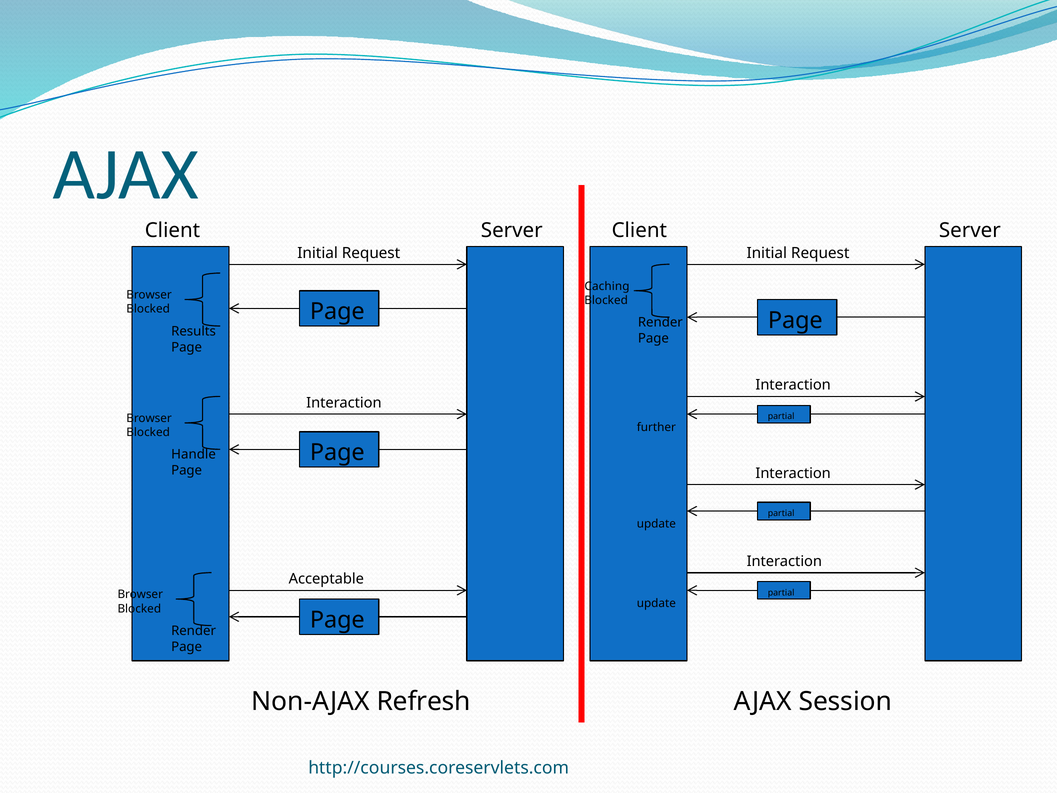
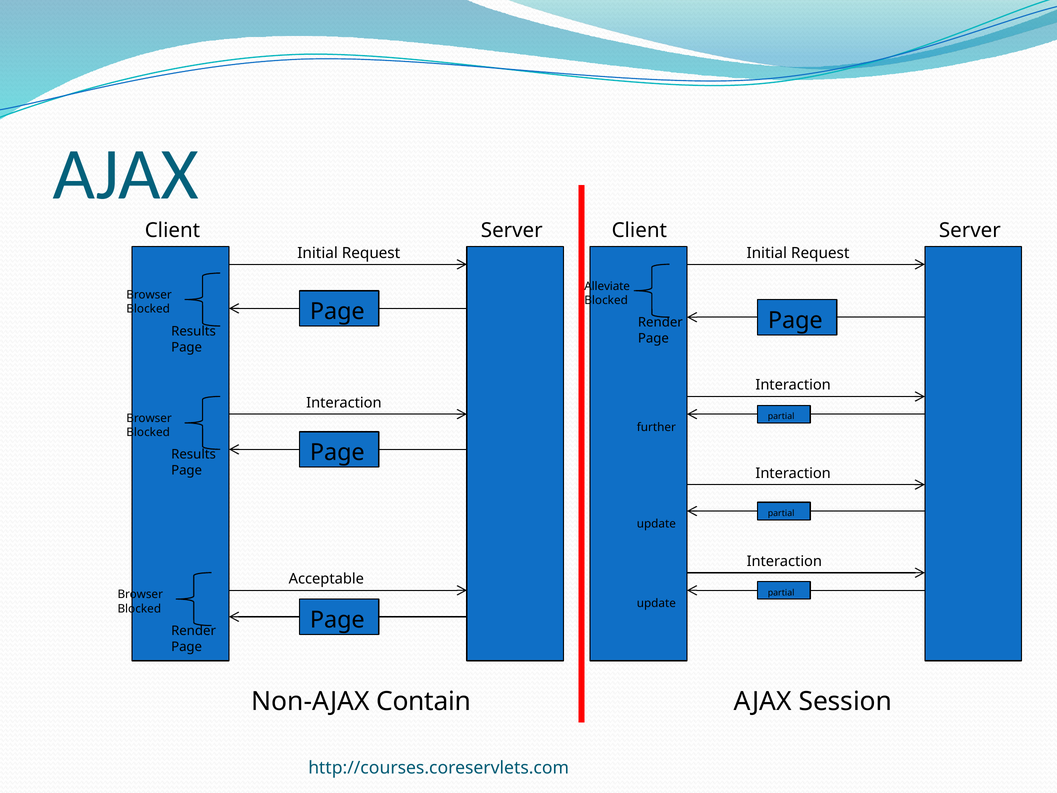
Caching: Caching -> Alleviate (607, 286)
Handle: Handle -> Results (194, 454)
Refresh: Refresh -> Contain (424, 701)
